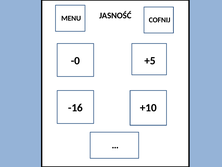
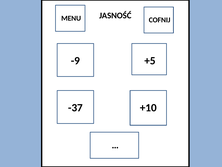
-0: -0 -> -9 (75, 61)
-16: -16 -> -37 (75, 107)
